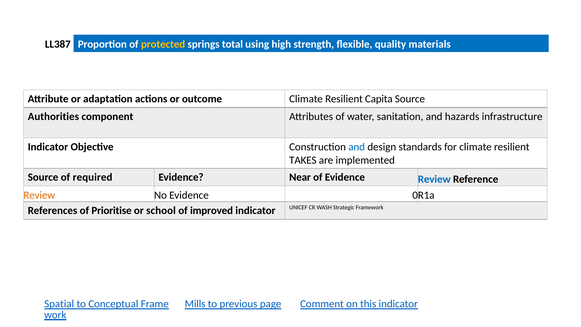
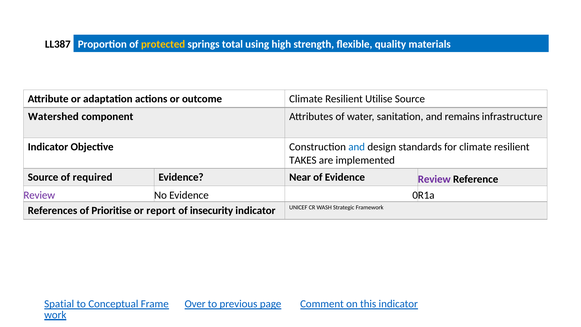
Capita: Capita -> Utilise (379, 99)
Authorities: Authorities -> Watershed (53, 116)
hazards: hazards -> remains (462, 116)
Review colour: blue -> purple (434, 179)
Review colour: orange -> purple (39, 195)
school: school -> report (161, 211)
improved: improved -> insecurity (212, 211)
Mills: Mills -> Over (195, 304)
